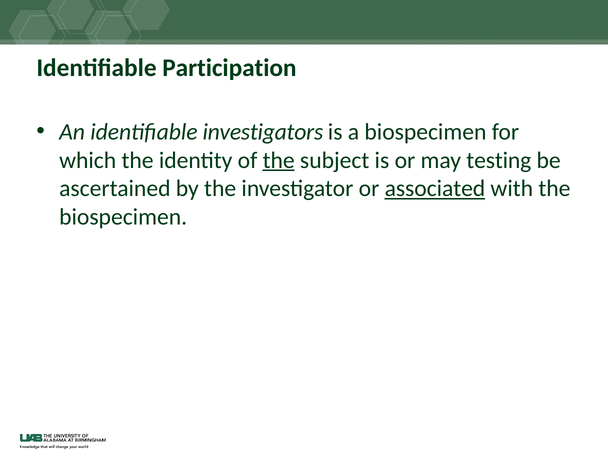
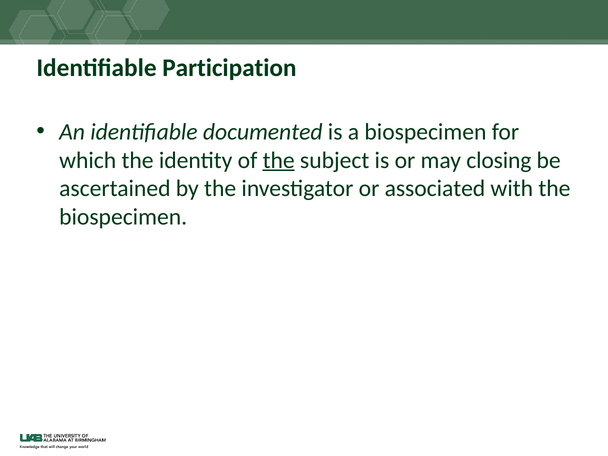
investigators: investigators -> documented (263, 132)
testing: testing -> closing (499, 160)
associated underline: present -> none (435, 189)
